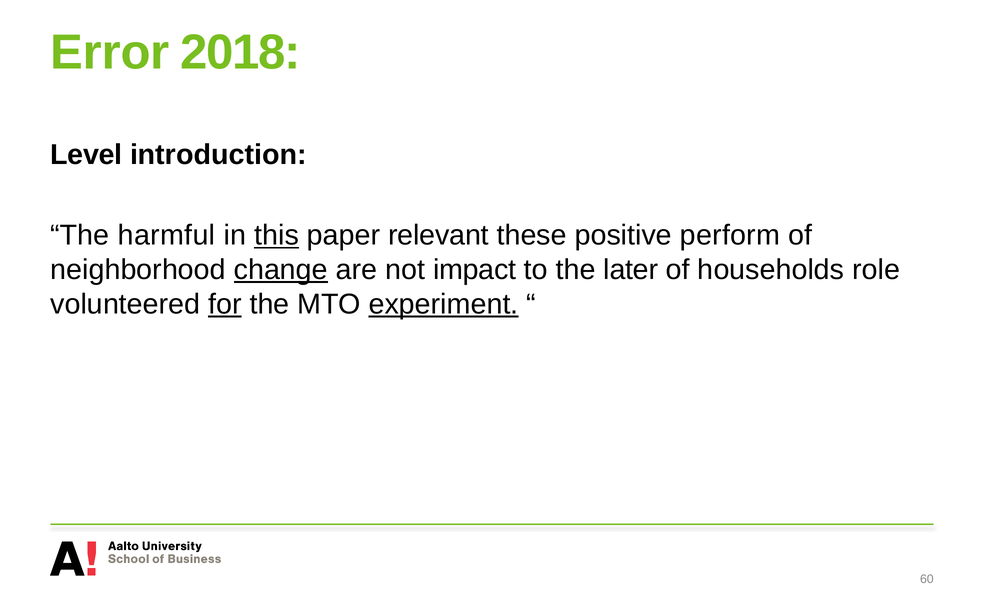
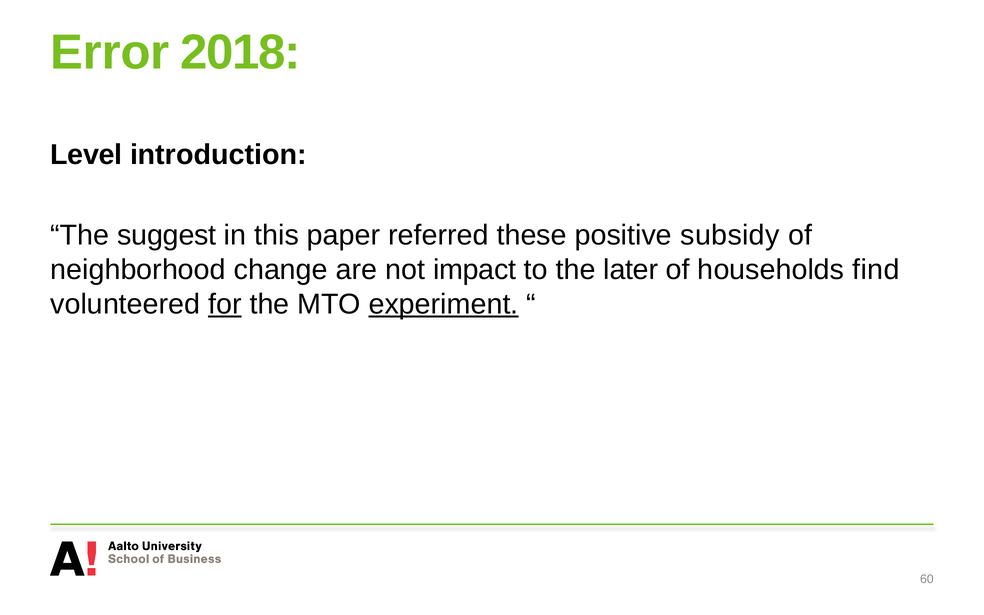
harmful: harmful -> suggest (167, 235)
this underline: present -> none (277, 235)
relevant: relevant -> referred (438, 235)
perform: perform -> subsidy (730, 235)
change underline: present -> none (281, 270)
role: role -> find (876, 270)
